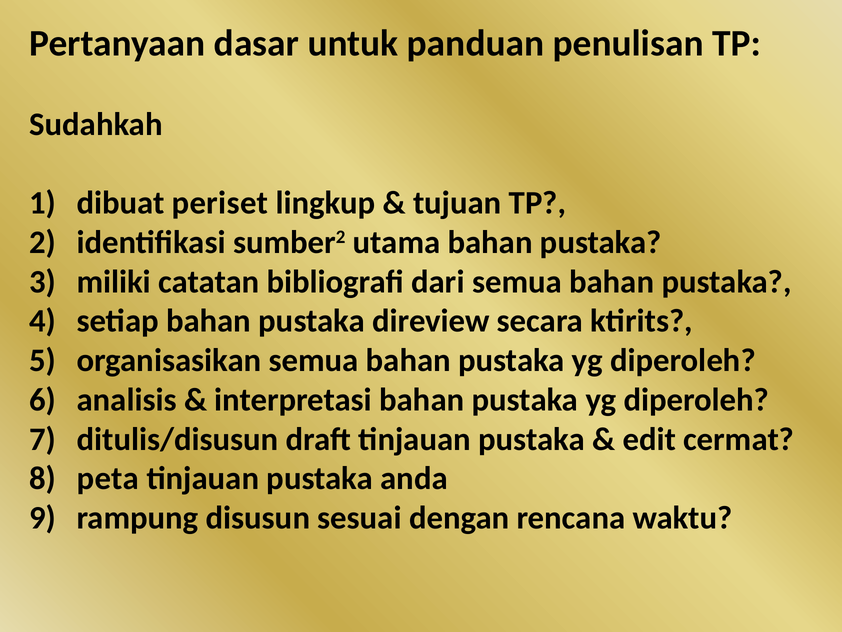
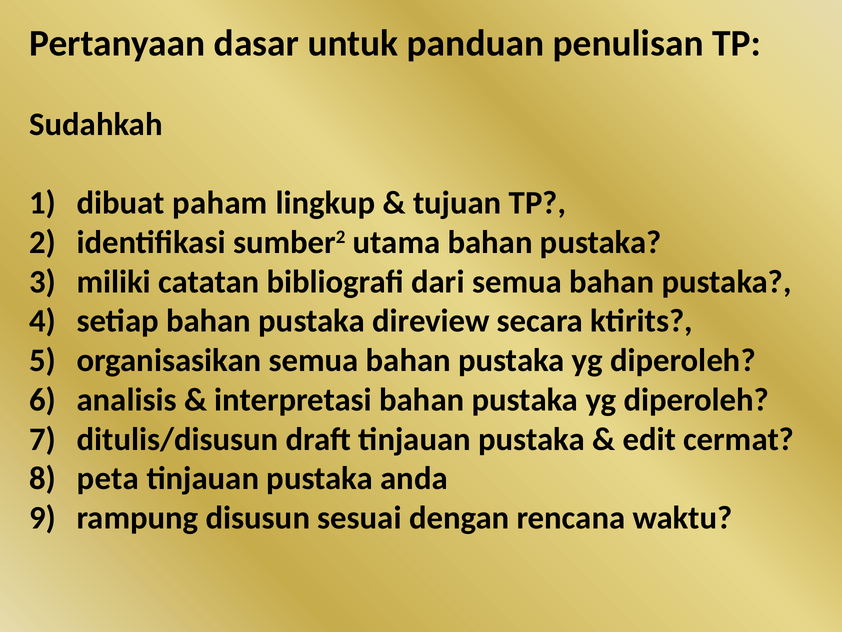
periset: periset -> paham (220, 203)
